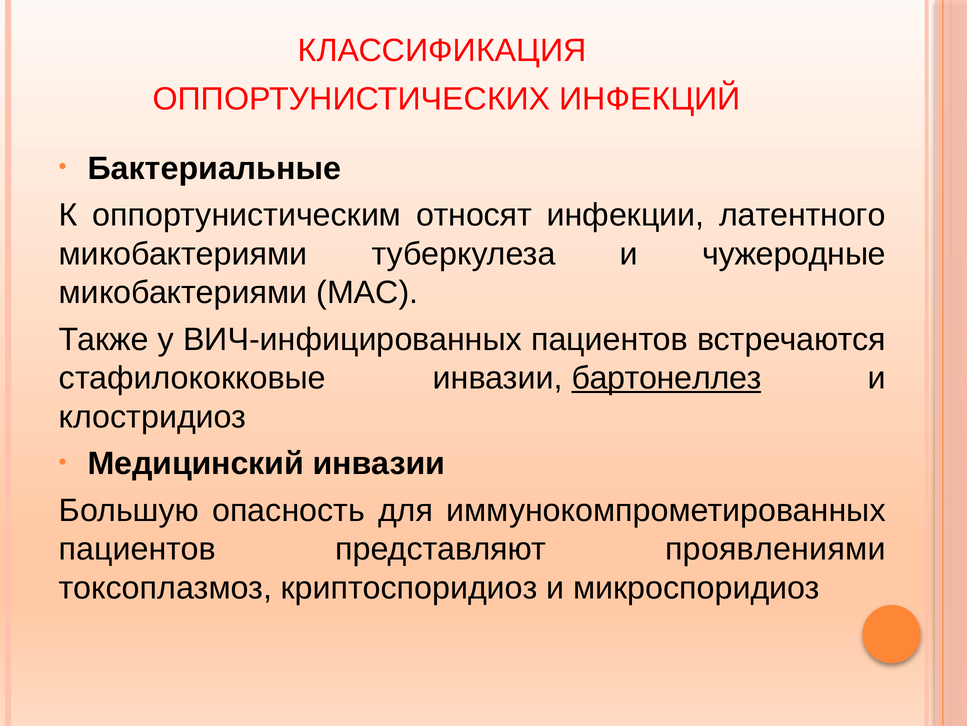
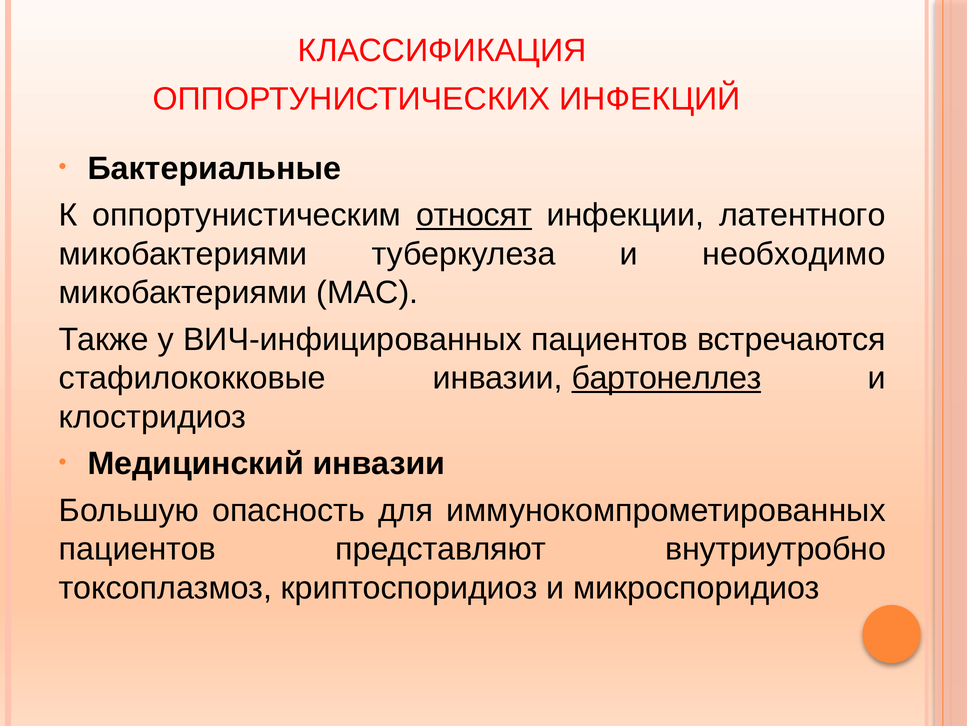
относят underline: none -> present (474, 215)
чужеродные: чужеродные -> необходимо (794, 254)
проявлениями: проявлениями -> внутриутробно (776, 549)
